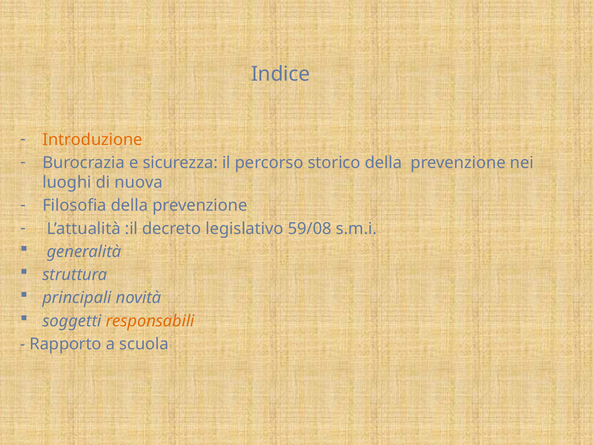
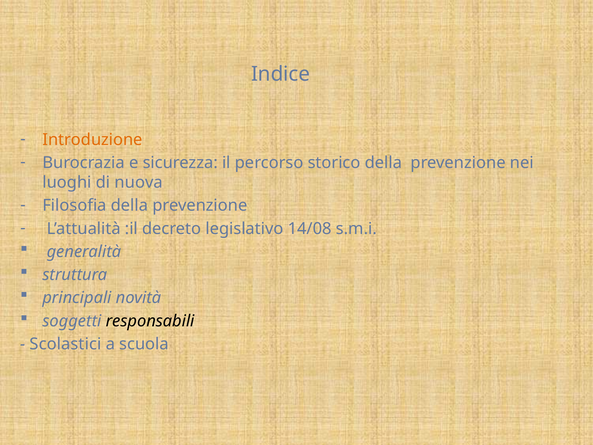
59/08: 59/08 -> 14/08 (310, 228)
responsabili colour: orange -> black (150, 321)
Rapporto: Rapporto -> Scolastici (65, 344)
